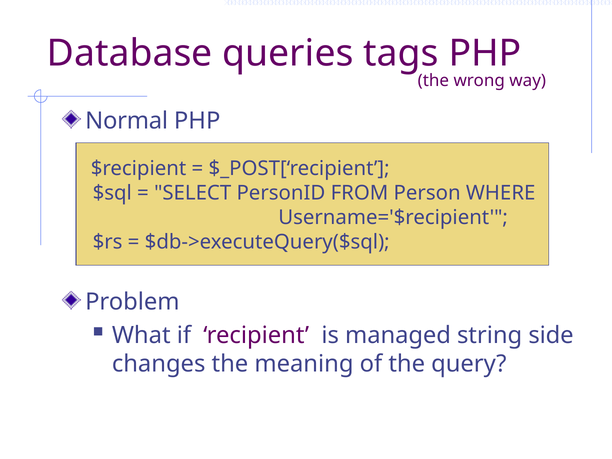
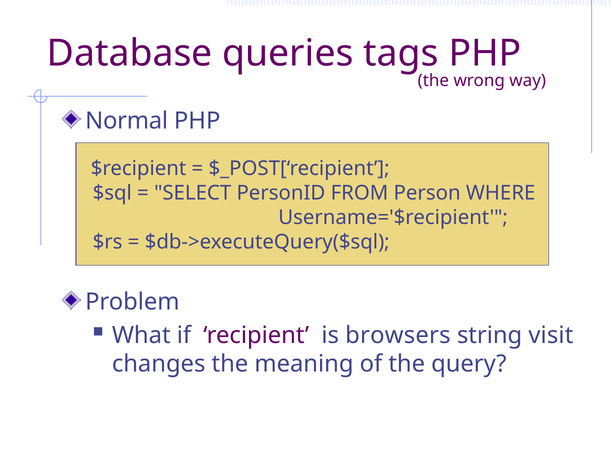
managed: managed -> browsers (398, 335)
side: side -> visit (551, 335)
